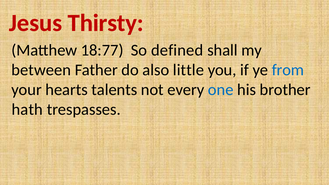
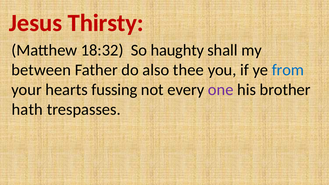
18:77: 18:77 -> 18:32 (102, 50)
defined: defined -> haughty (177, 50)
little: little -> thee (188, 70)
talents: talents -> fussing (114, 90)
one colour: blue -> purple (221, 90)
